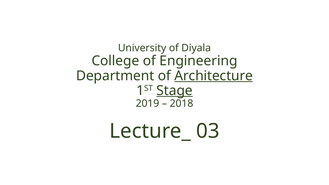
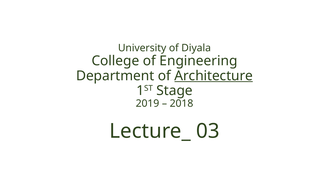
Stage underline: present -> none (175, 91)
